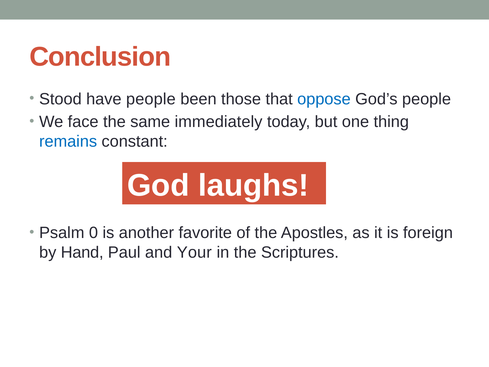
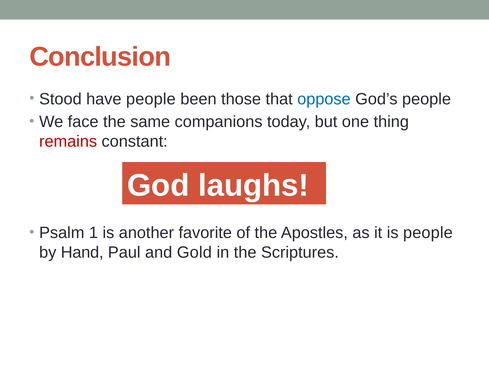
immediately: immediately -> companions (219, 122)
remains colour: blue -> red (68, 141)
0: 0 -> 1 (93, 233)
is foreign: foreign -> people (428, 233)
Your: Your -> Gold (194, 252)
